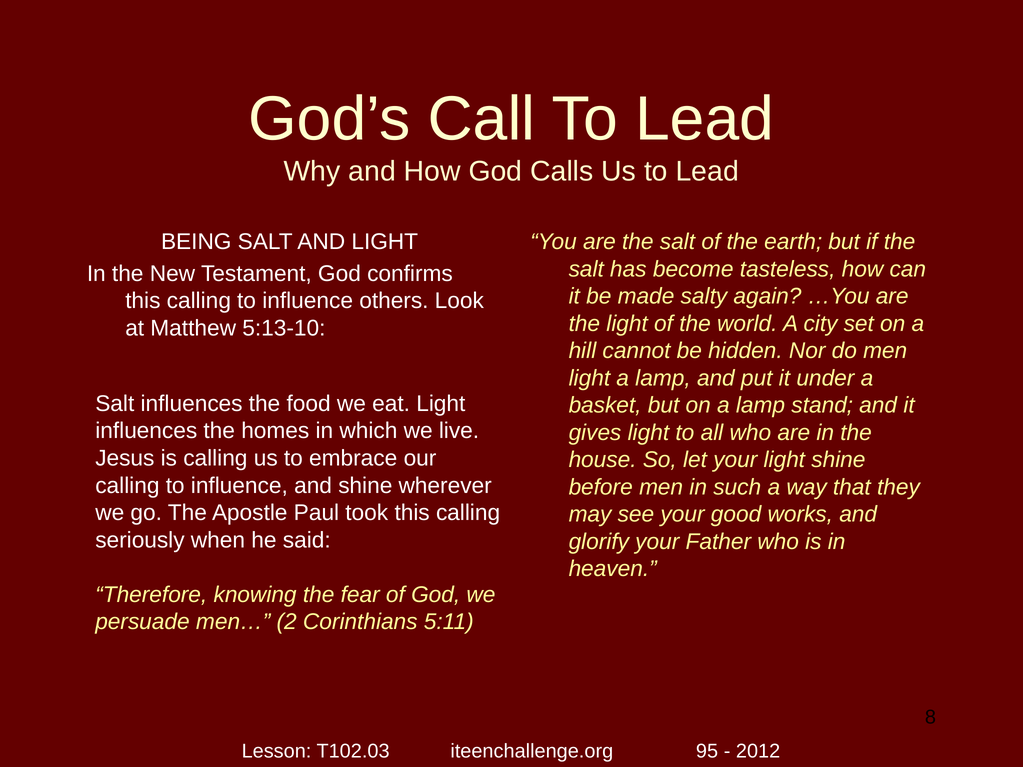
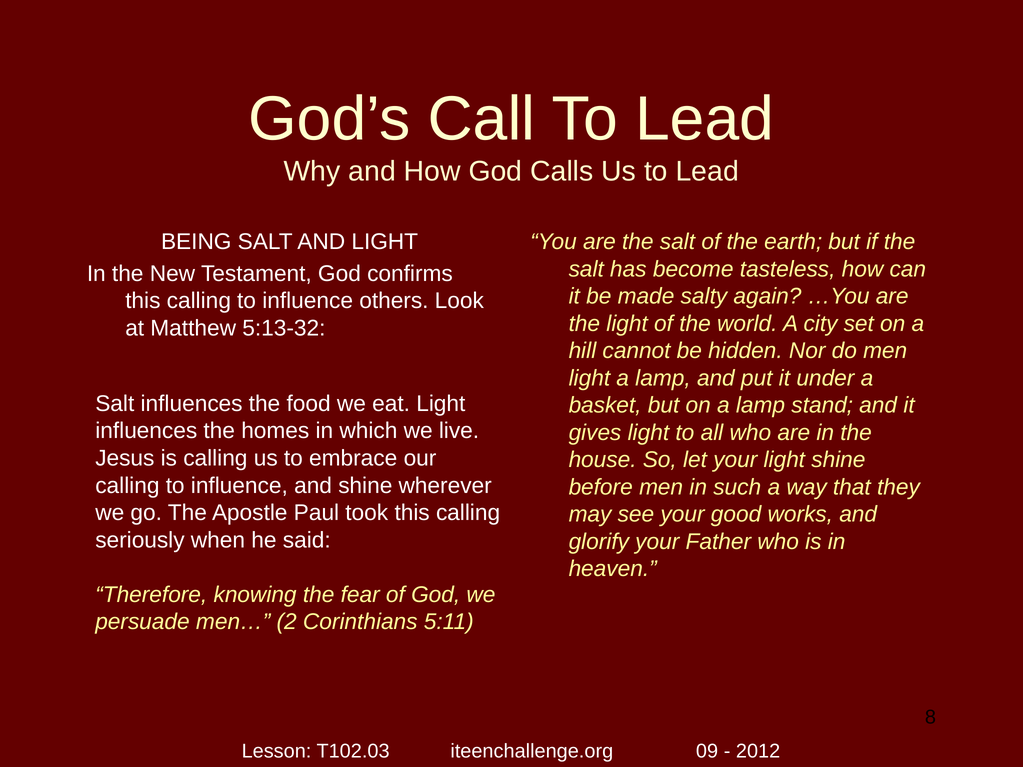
5:13-10: 5:13-10 -> 5:13-32 (284, 328)
95: 95 -> 09 (707, 752)
